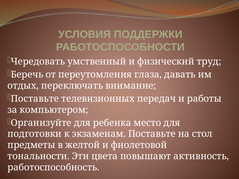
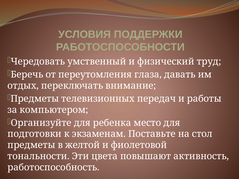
Поставьте: Поставьте -> Предметы (35, 99)
